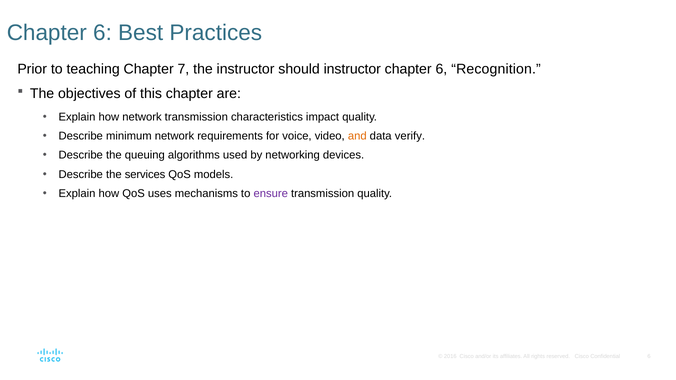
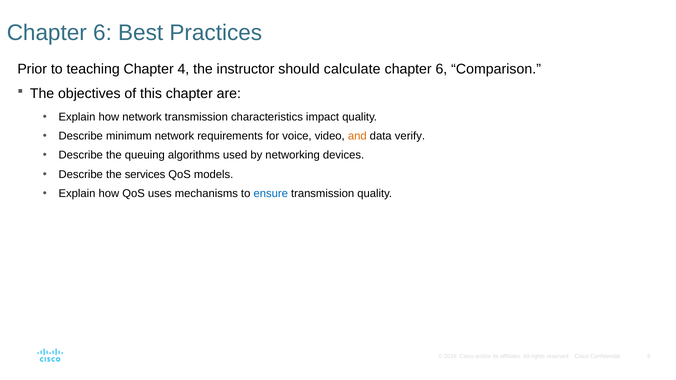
7: 7 -> 4 (183, 69)
should instructor: instructor -> calculate (352, 69)
Recognition: Recognition -> Comparison (496, 69)
ensure colour: purple -> blue (271, 194)
